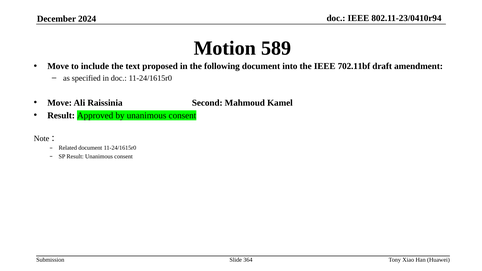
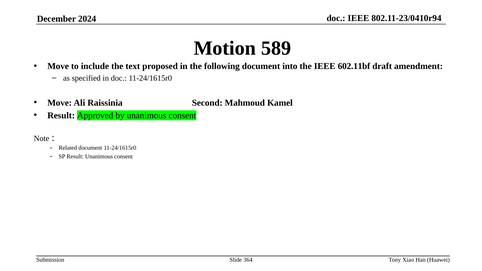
702.11bf: 702.11bf -> 602.11bf (354, 66)
